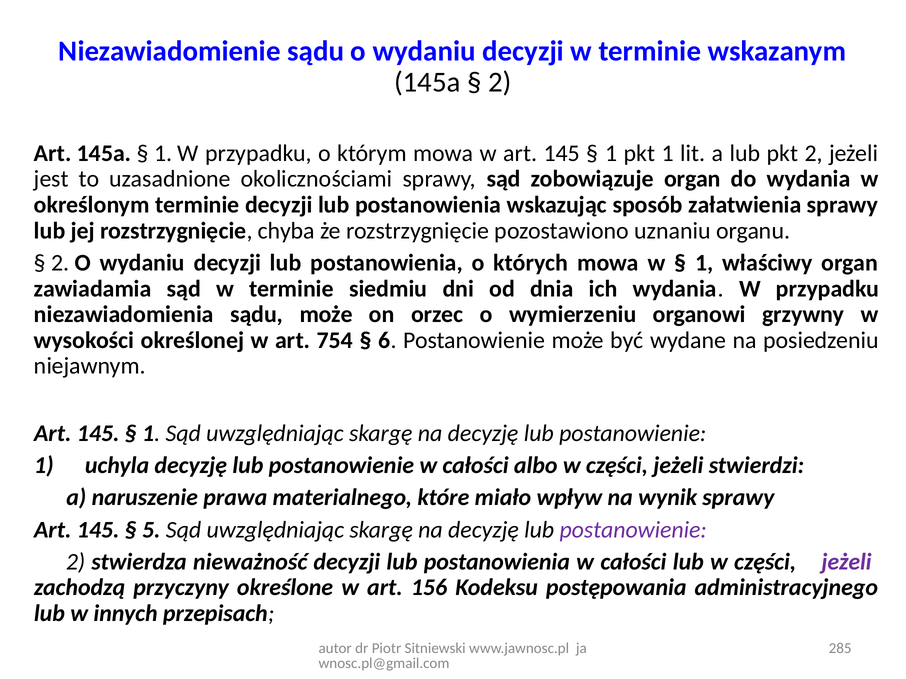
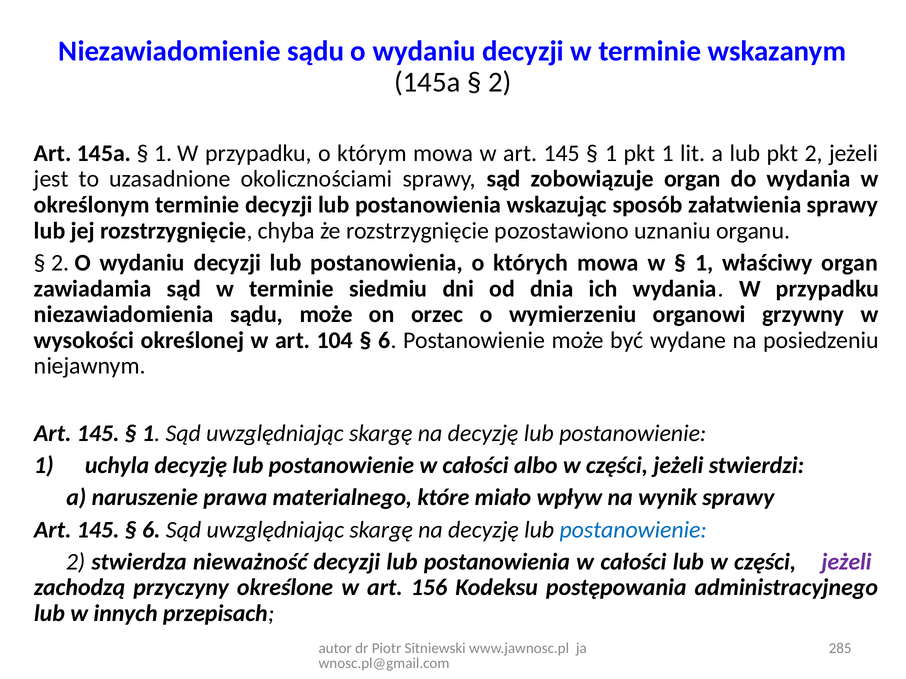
754: 754 -> 104 (335, 340)
5: 5 -> 6 (151, 530)
postanowienie colour: purple -> blue (633, 530)
